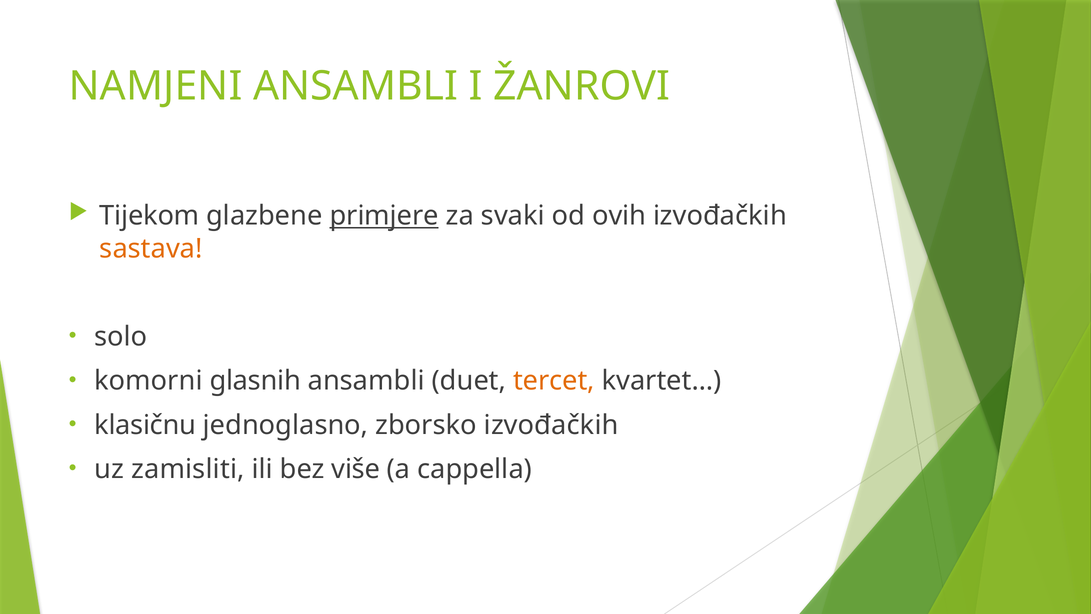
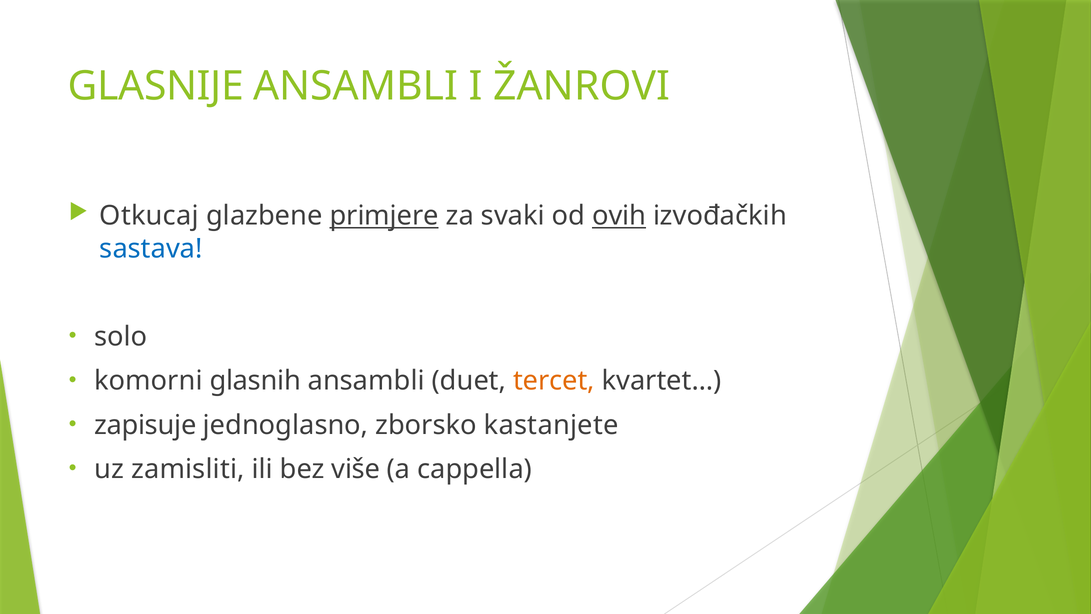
NAMJENI: NAMJENI -> GLASNIJE (156, 86)
Tijekom: Tijekom -> Otkucaj (149, 216)
ovih underline: none -> present (619, 216)
sastava colour: orange -> blue (151, 248)
klasičnu: klasičnu -> zapisuje (145, 425)
zborsko izvođačkih: izvođačkih -> kastanjete (551, 425)
